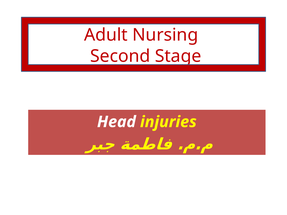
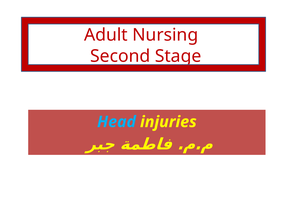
Head colour: white -> light blue (116, 122)
